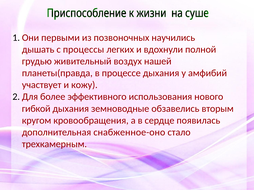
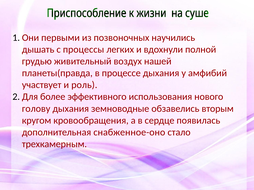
кожу: кожу -> роль (84, 85)
гибкой: гибкой -> голову (36, 109)
